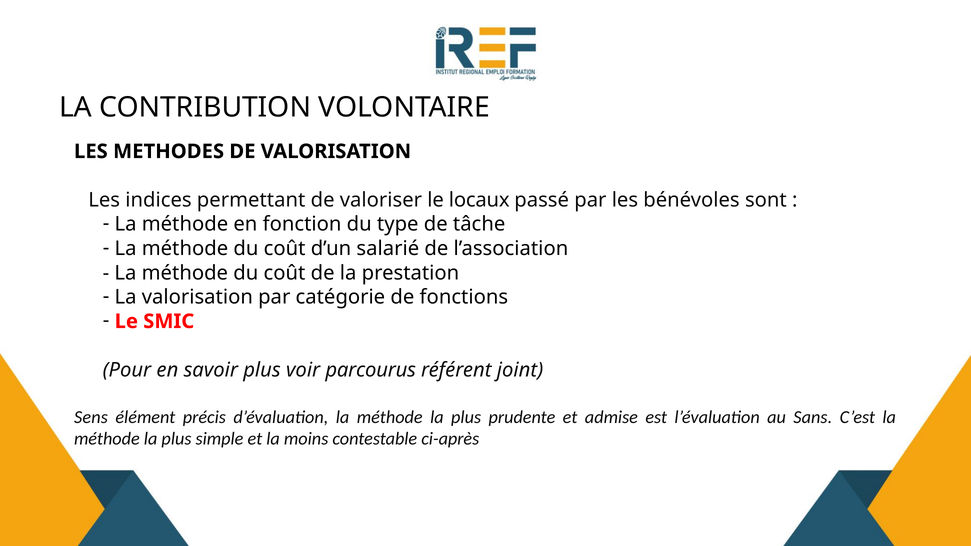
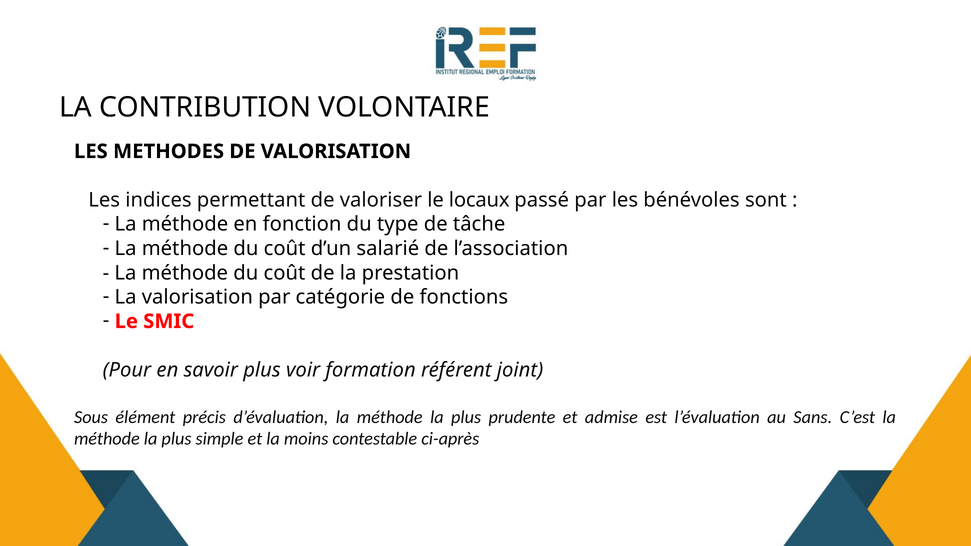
parcourus: parcourus -> formation (371, 370)
Sens: Sens -> Sous (91, 417)
